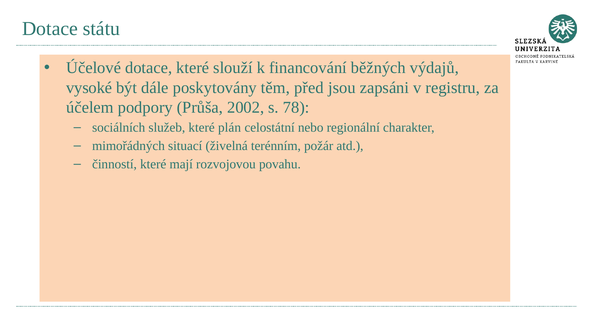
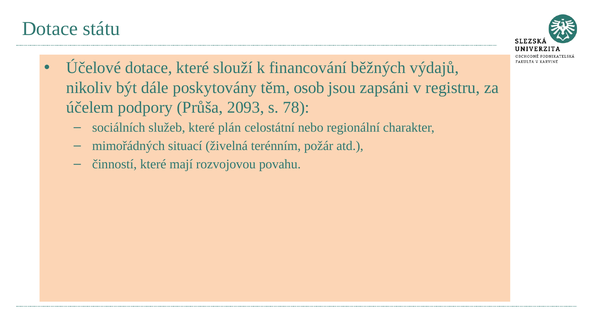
vysoké: vysoké -> nikoliv (89, 88)
před: před -> osob (309, 88)
2002: 2002 -> 2093 (246, 107)
